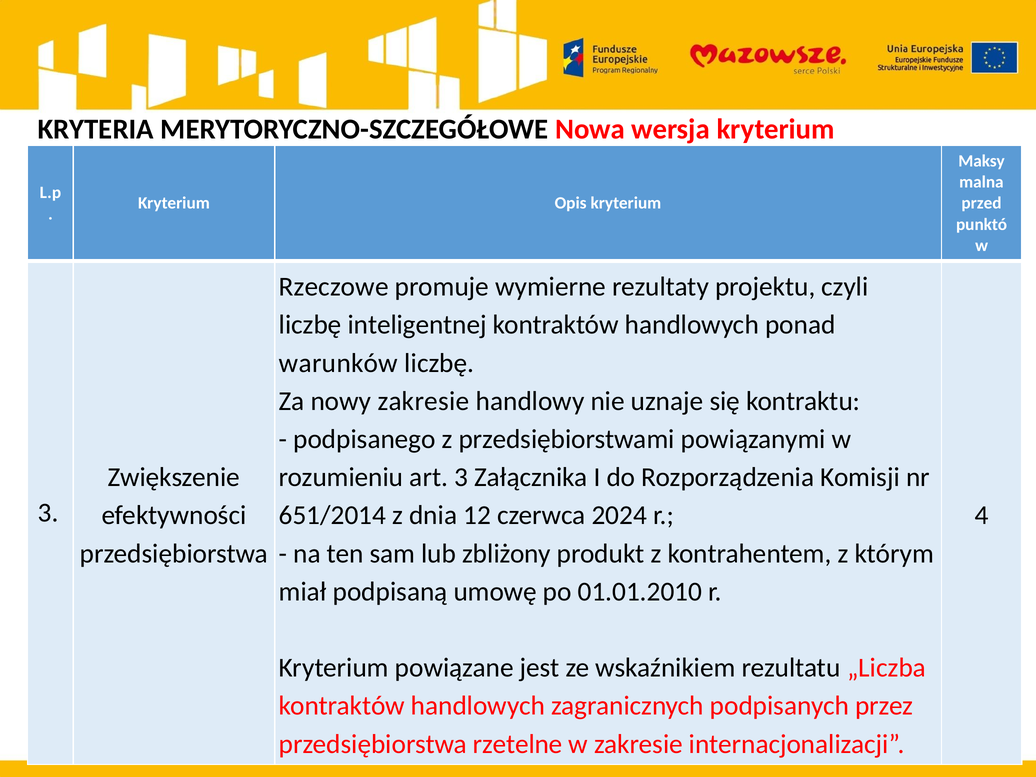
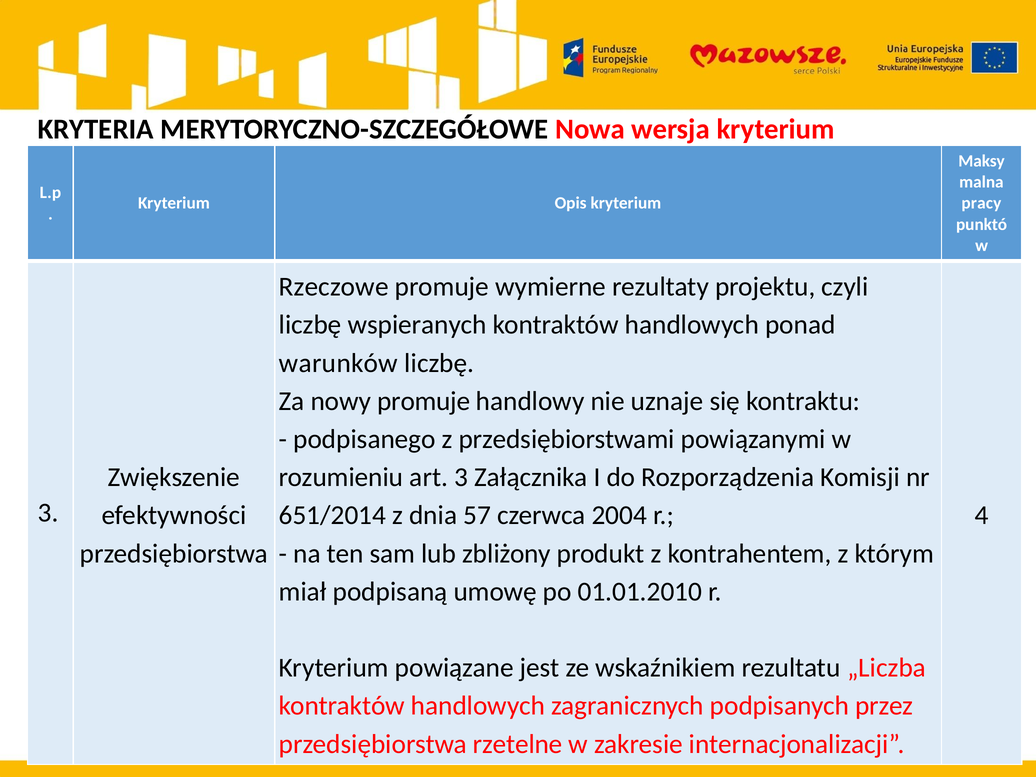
przed: przed -> pracy (981, 203)
inteligentnej: inteligentnej -> wspieranych (417, 325)
nowy zakresie: zakresie -> promuje (424, 401)
12: 12 -> 57 (477, 515)
2024: 2024 -> 2004 (619, 515)
